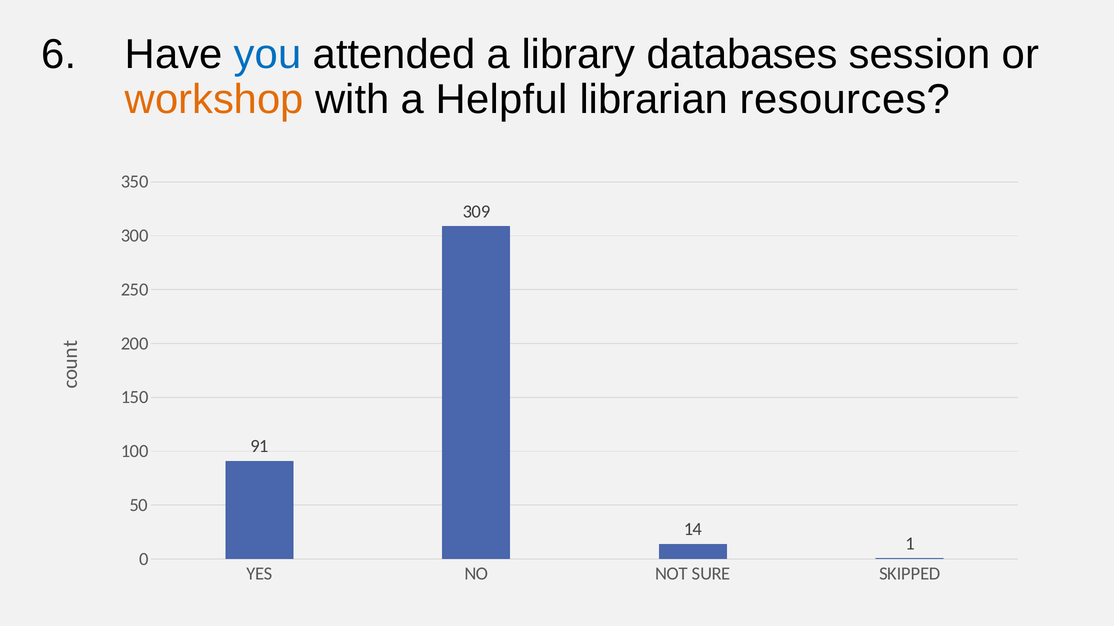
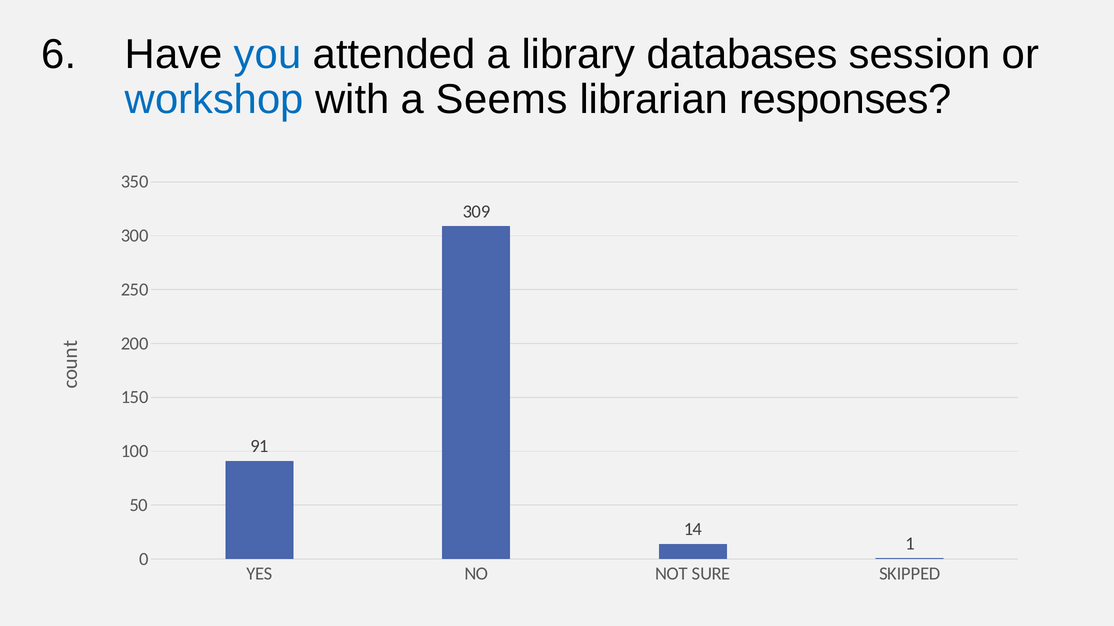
workshop colour: orange -> blue (214, 100)
Helpful: Helpful -> Seems (502, 100)
resources: resources -> responses (845, 100)
